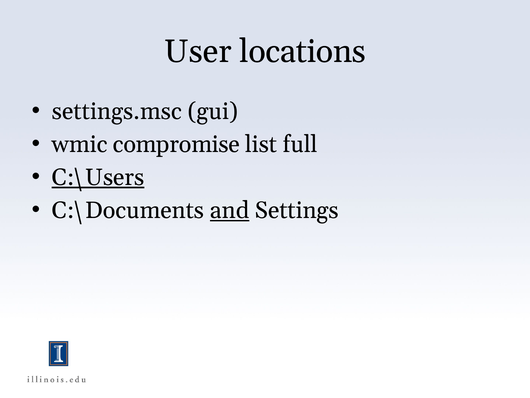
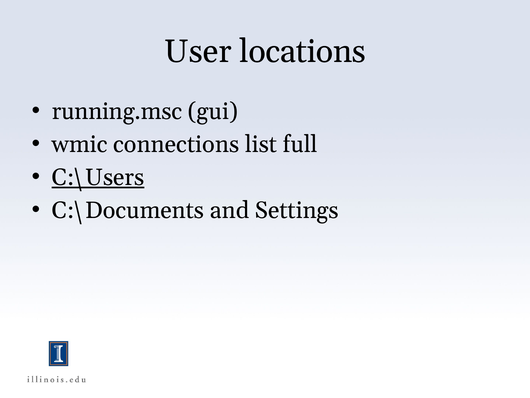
settings.msc: settings.msc -> running.msc (117, 111)
compromise: compromise -> connections (176, 144)
and underline: present -> none (230, 210)
